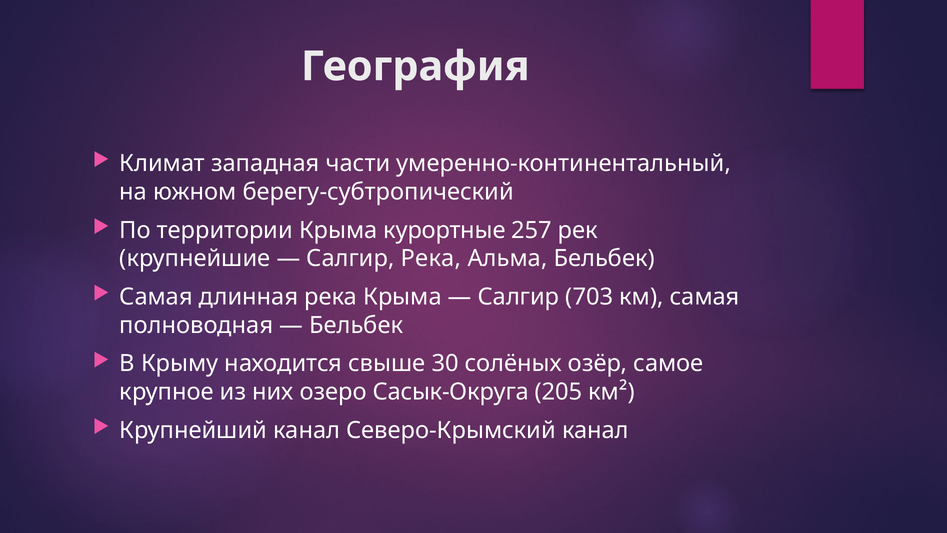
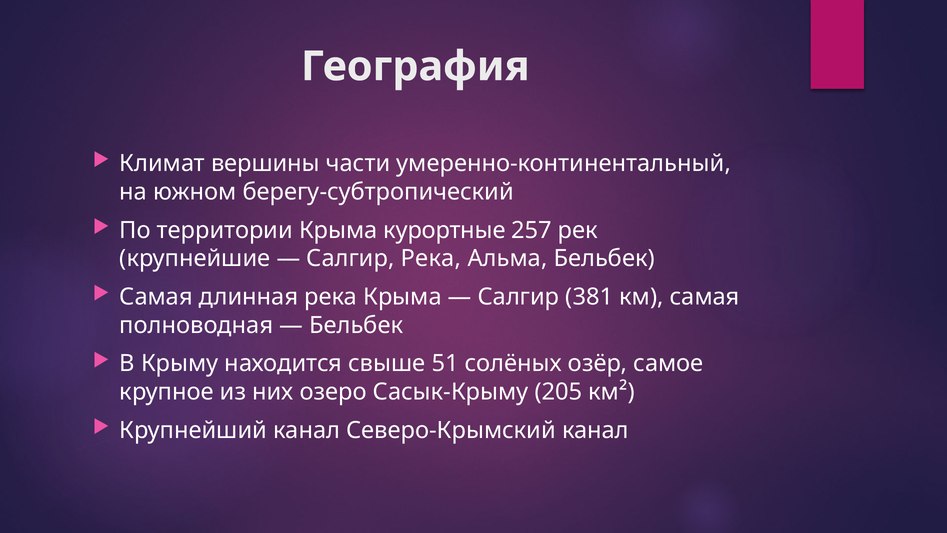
западная: западная -> вершины (265, 163)
703: 703 -> 381 (589, 297)
30: 30 -> 51 (445, 363)
Сасык-Округа: Сасык-Округа -> Сасык-Крыму (451, 392)
